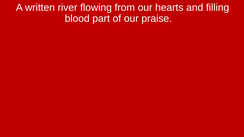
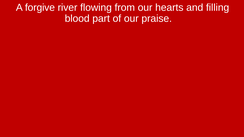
written: written -> forgive (40, 8)
